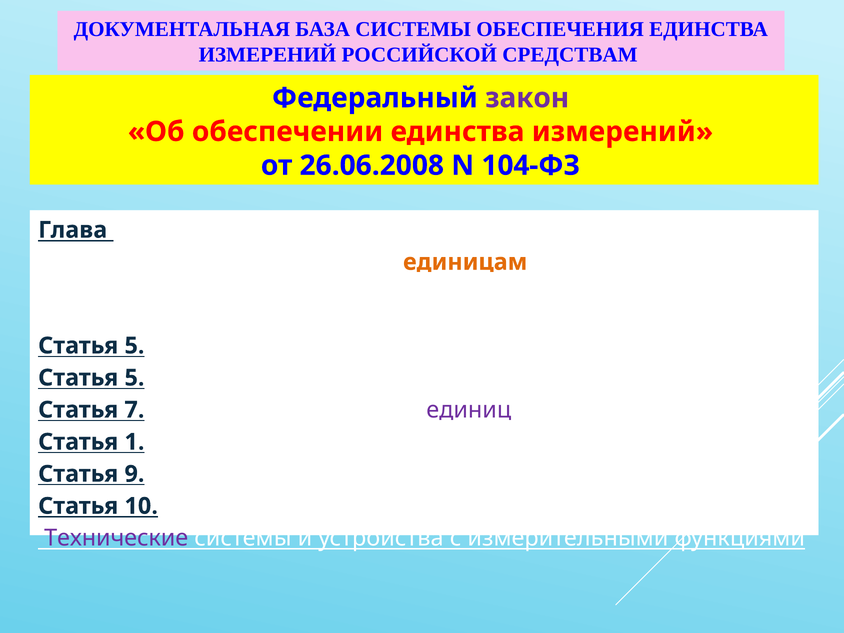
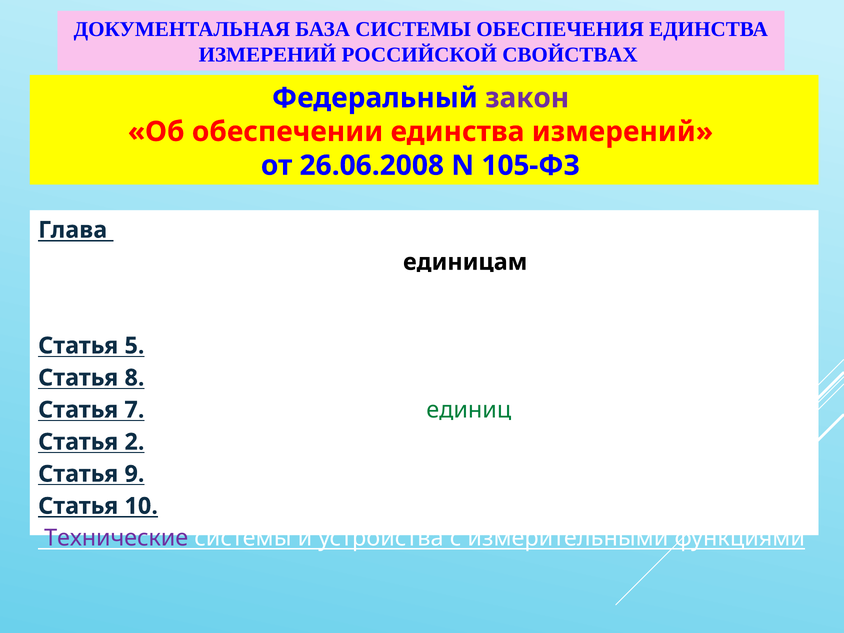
РОССИЙСКОЙ СРЕДСТВАМ: СРЕДСТВАМ -> СВОЙСТВАХ (570, 55)
104-ФЗ: 104-ФЗ -> 105-ФЗ (531, 165)
единицам colour: orange -> black (465, 262)
5: 5 -> 8 (134, 378)
единиц colour: purple -> green (469, 410)
Статья 1: 1 -> 2 (134, 442)
